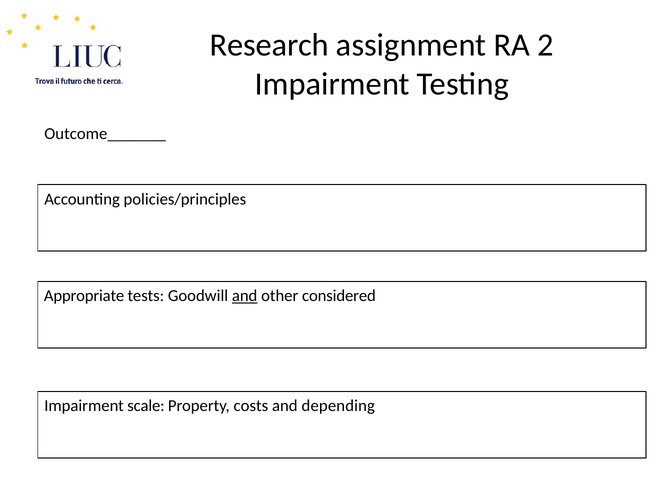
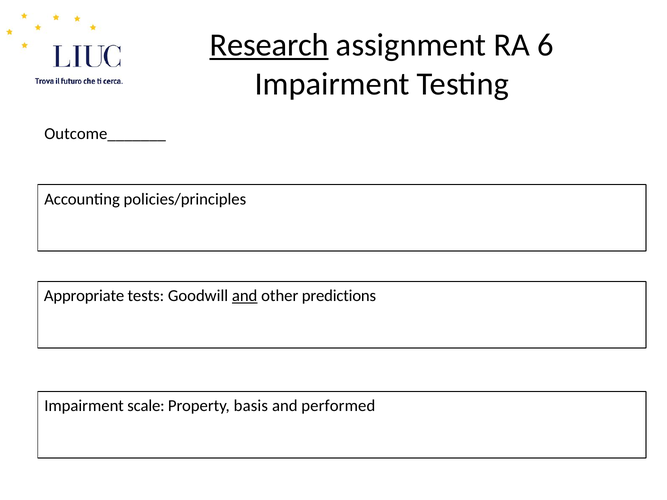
Research underline: none -> present (269, 45)
2: 2 -> 6 (546, 45)
considered: considered -> predictions (339, 296)
costs: costs -> basis (251, 406)
depending: depending -> performed (338, 406)
